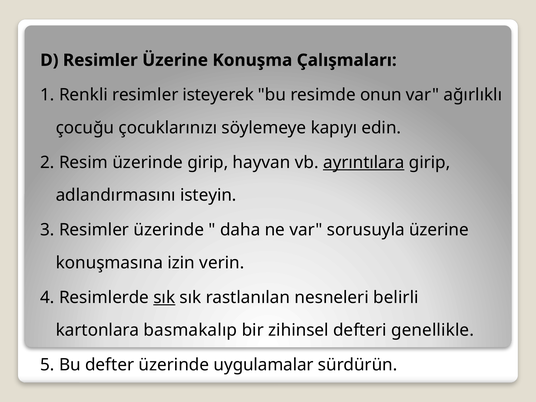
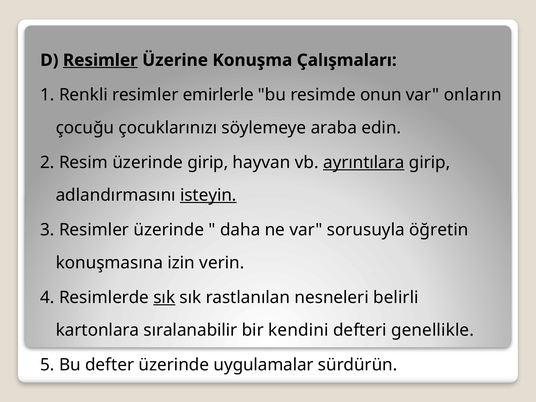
Resimler underline: none -> present (100, 60)
isteyerek: isteyerek -> emirlerle (218, 95)
ağırlıklı: ağırlıklı -> onların (473, 95)
kapıyı: kapıyı -> araba (334, 128)
isteyin underline: none -> present (208, 195)
sorusuyla üzerine: üzerine -> öğretin (439, 230)
basmakalıp: basmakalıp -> sıralanabilir (190, 330)
zihinsel: zihinsel -> kendini (298, 330)
